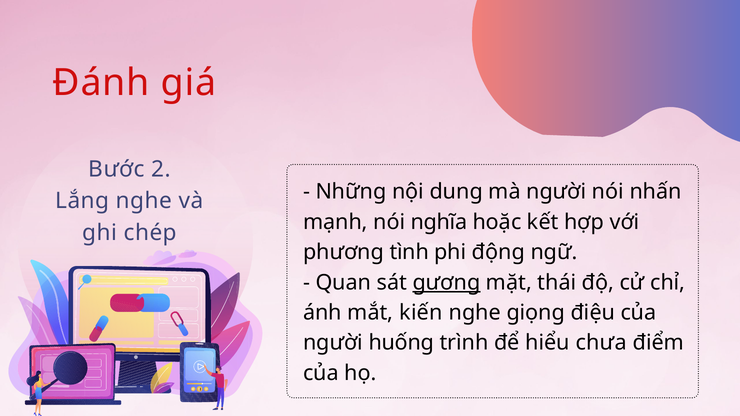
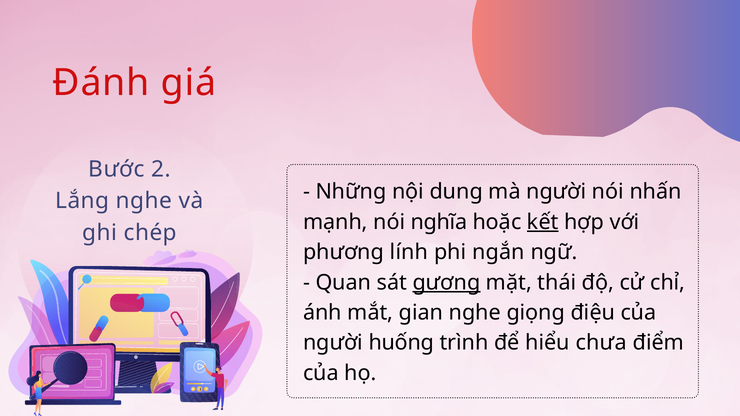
kết underline: none -> present (543, 222)
tình: tình -> lính (409, 252)
động: động -> ngắn (498, 252)
kiến: kiến -> gian (421, 313)
